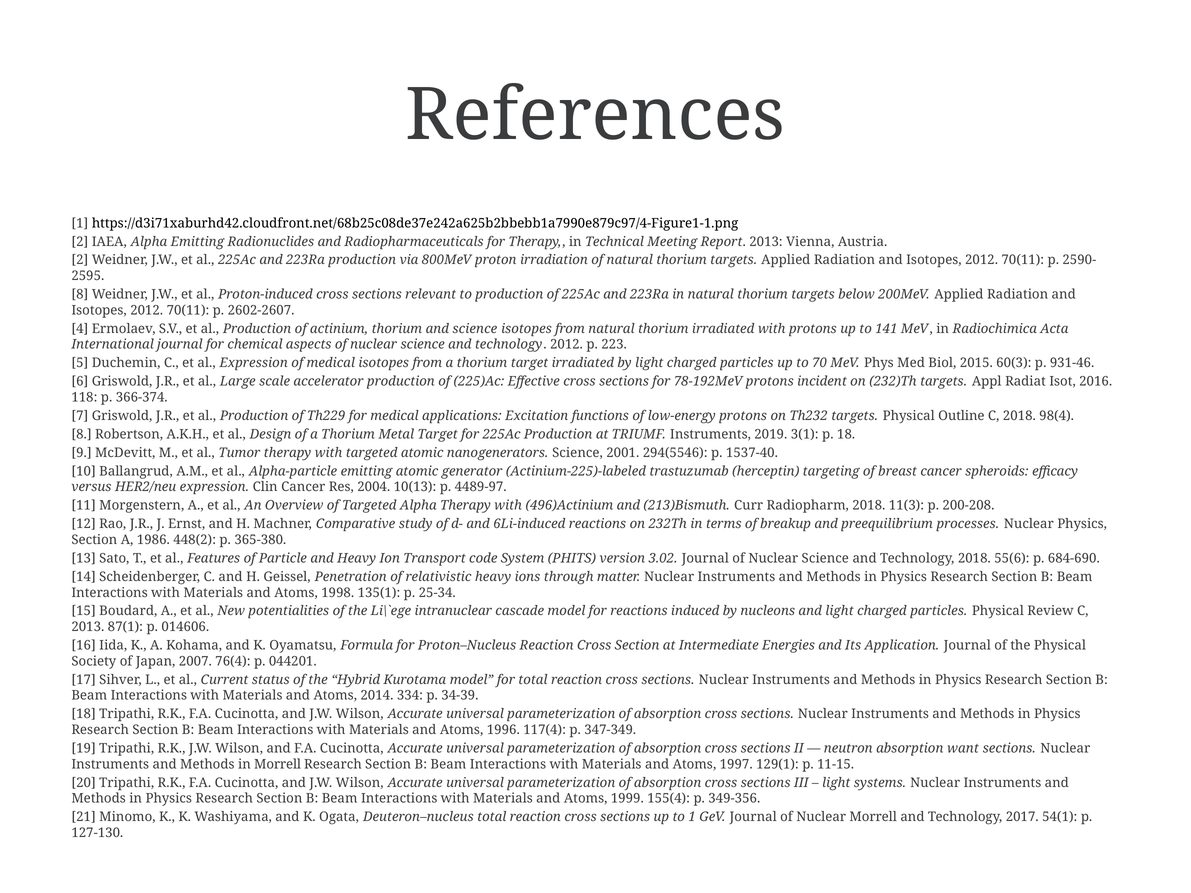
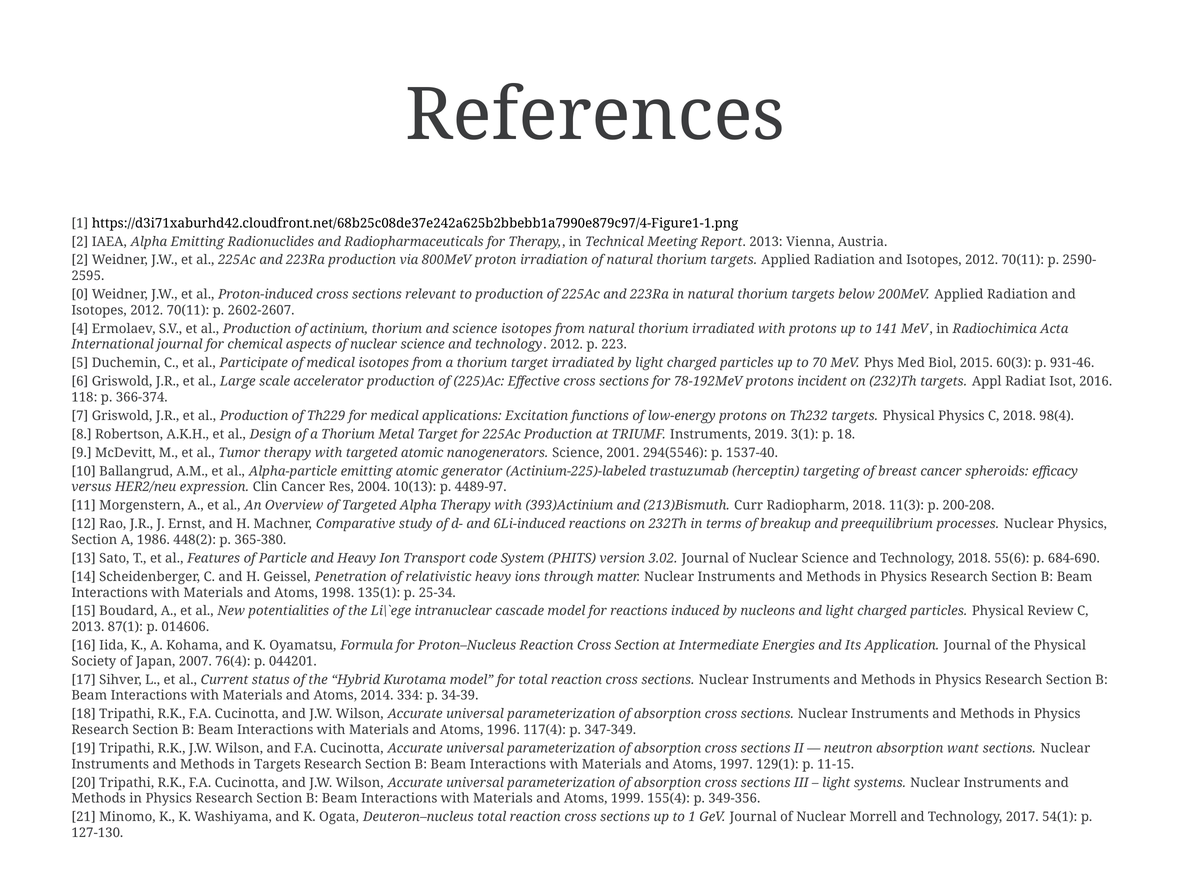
8: 8 -> 0 (80, 295)
al Expression: Expression -> Participate (254, 363)
Physical Outline: Outline -> Physics (961, 416)
496)Actinium: 496)Actinium -> 393)Actinium (569, 506)
in Morrell: Morrell -> Targets (278, 764)
